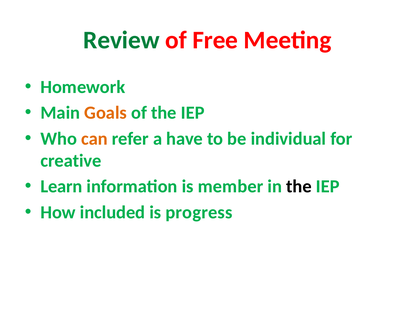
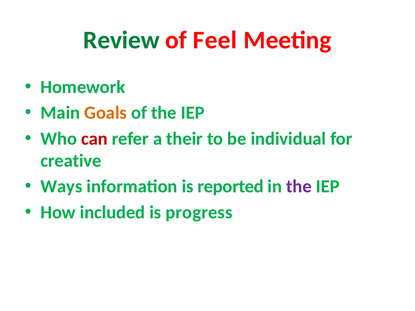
Free: Free -> Feel (215, 40)
can colour: orange -> red (95, 139)
have: have -> their (185, 139)
Learn: Learn -> Ways (61, 187)
member: member -> reported (231, 187)
the colour: black -> purple (299, 187)
